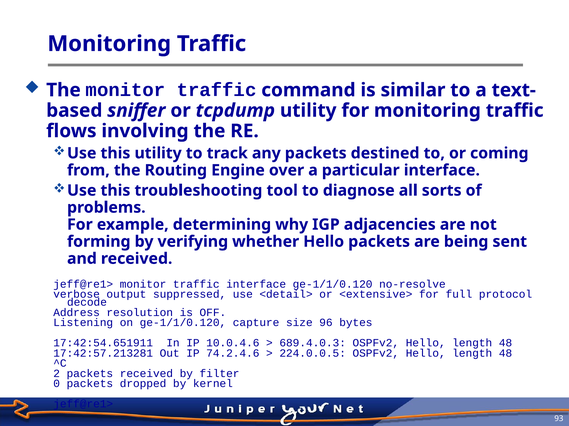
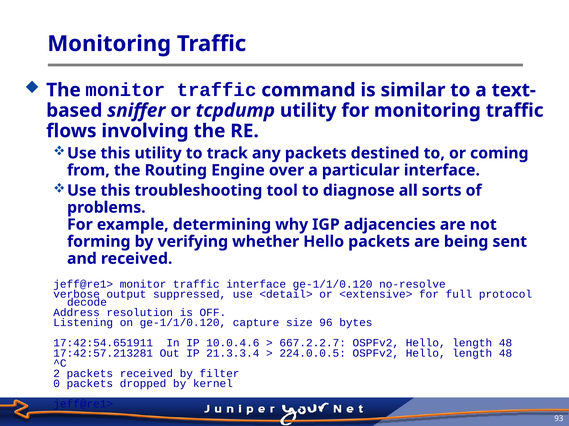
689.4.0.3: 689.4.0.3 -> 667.2.2.7 (313, 344)
74.2.4.6: 74.2.4.6 -> 21.3.3.4 (233, 354)
